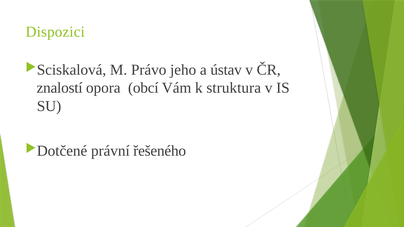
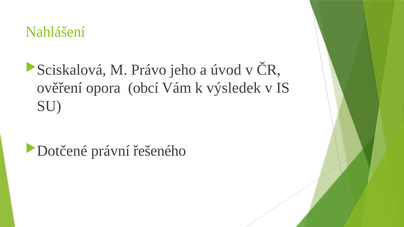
Dispozici: Dispozici -> Nahlášení (55, 32)
ústav: ústav -> úvod (226, 70)
znalostí: znalostí -> ověření (60, 88)
struktura: struktura -> výsledek (234, 88)
